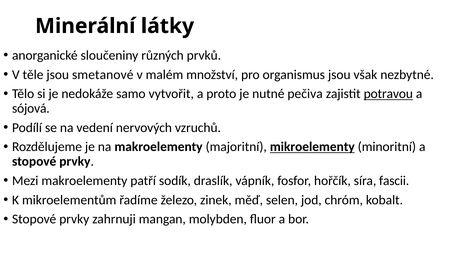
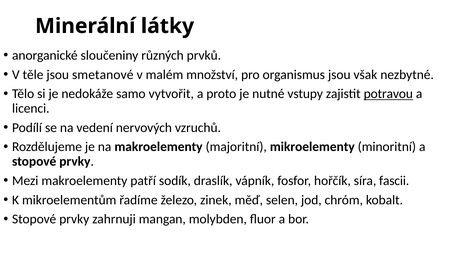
pečiva: pečiva -> vstupy (305, 94)
sójová: sójová -> licenci (31, 108)
mikroelementy underline: present -> none (312, 147)
